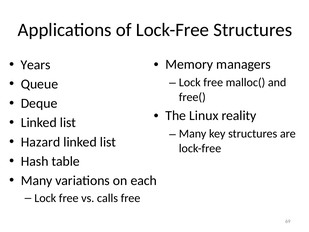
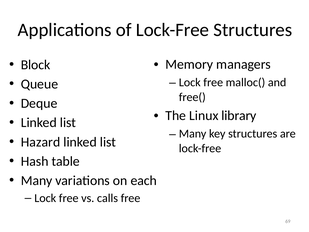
Years: Years -> Block (36, 65)
reality: reality -> library (239, 115)
